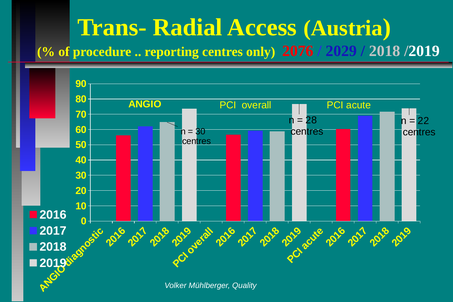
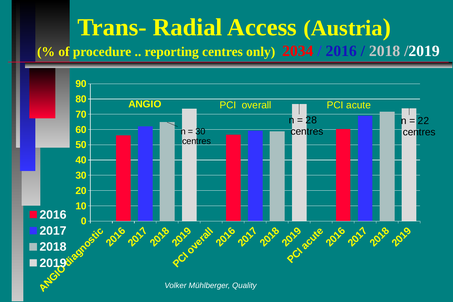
2076: 2076 -> 2034 (298, 51)
2029: 2029 -> 2016 (341, 51)
